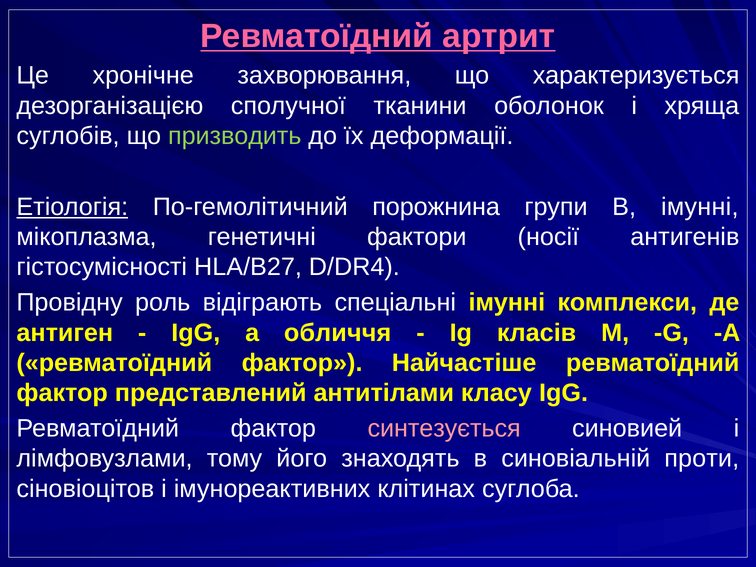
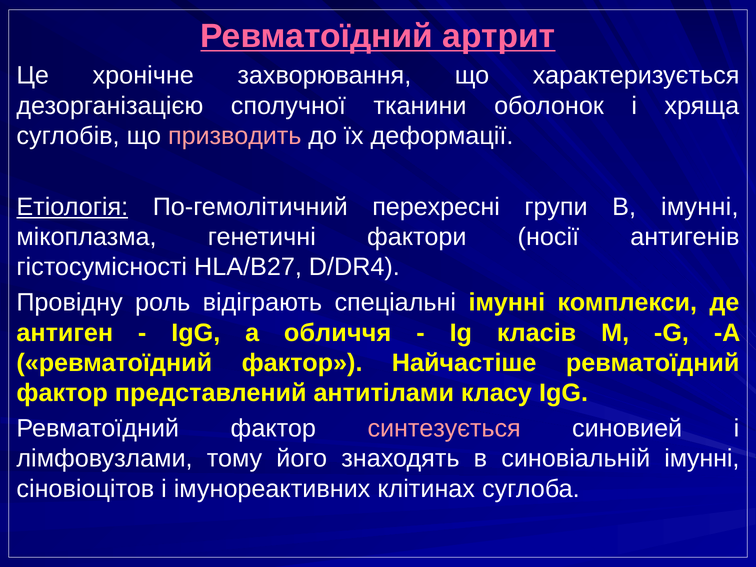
призводить colour: light green -> pink (235, 136)
порожнина: порожнина -> перехресні (436, 207)
синовіальній проти: проти -> імунні (702, 459)
